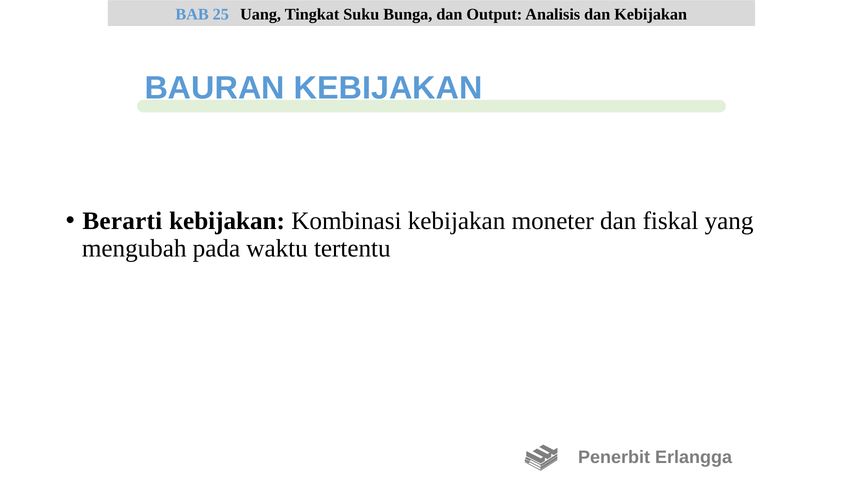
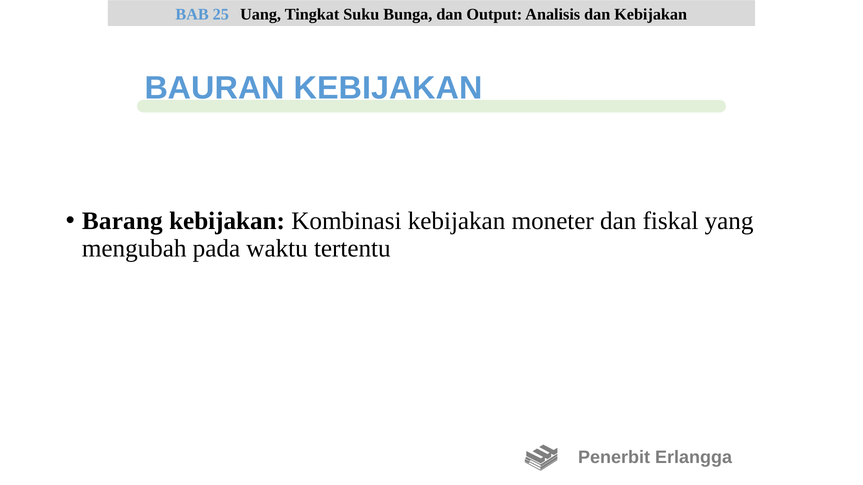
Berarti: Berarti -> Barang (122, 221)
